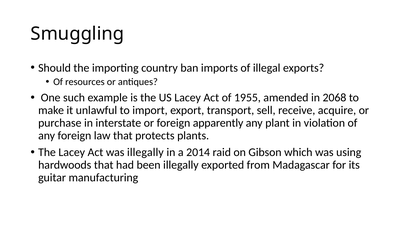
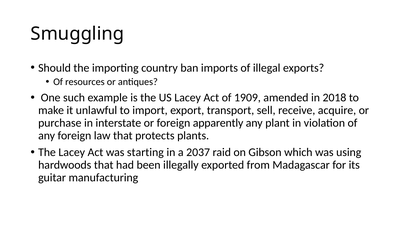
1955: 1955 -> 1909 (247, 98)
2068: 2068 -> 2018 (334, 98)
was illegally: illegally -> starting (145, 152)
2014: 2014 -> 2037 (198, 152)
